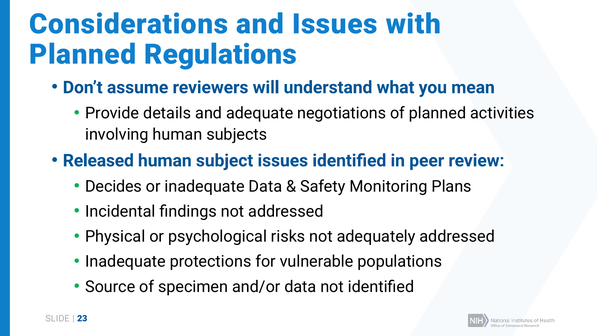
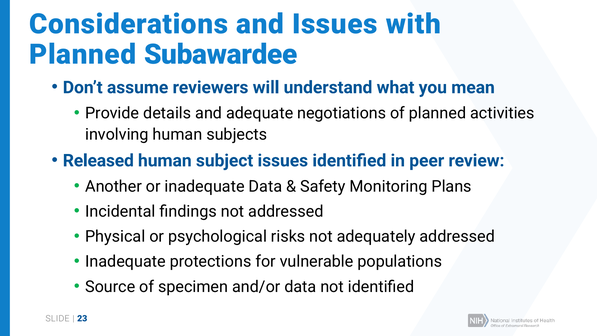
Regulations: Regulations -> Subawardee (221, 55)
Decides: Decides -> Another (114, 186)
